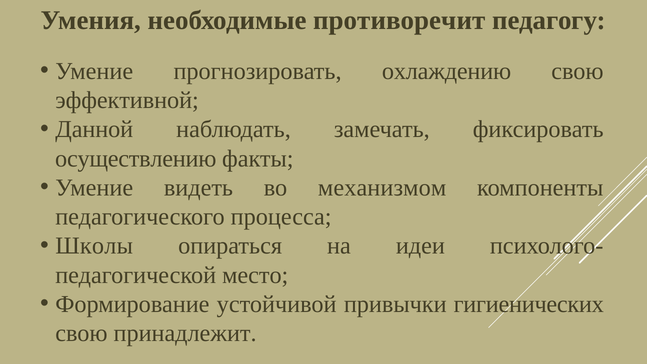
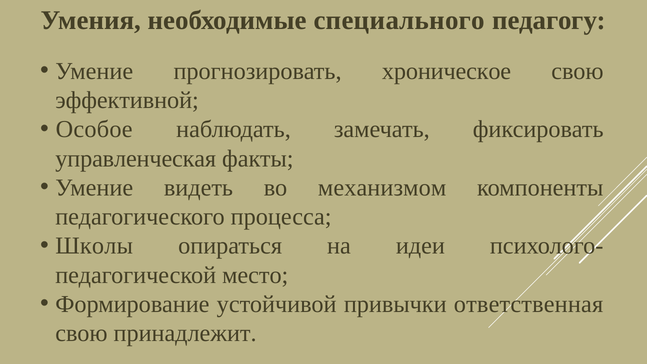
противоречит: противоречит -> специального (399, 20)
охлаждению: охлаждению -> хроническое (447, 71)
Данной: Данной -> Особое (94, 129)
осуществлению: осуществлению -> управленческая (136, 159)
гигиенических: гигиенических -> ответственная (529, 304)
